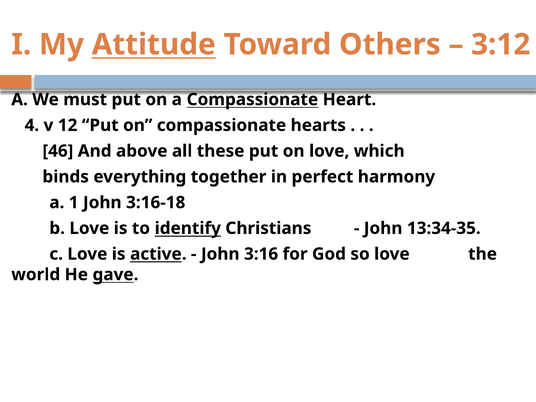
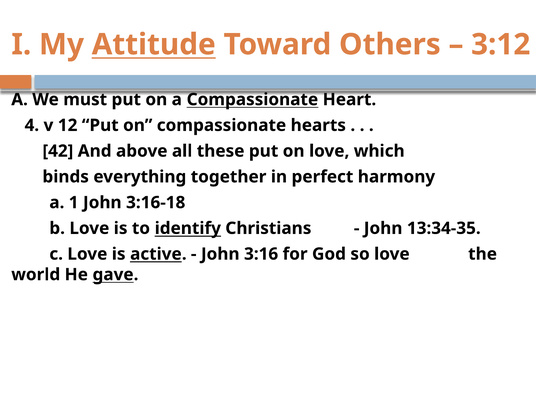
46: 46 -> 42 (58, 151)
